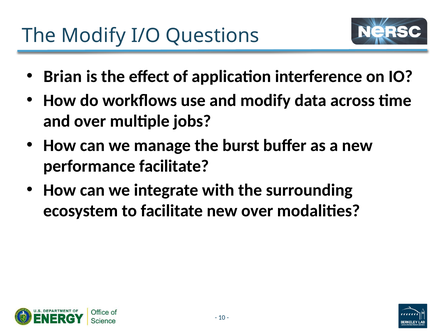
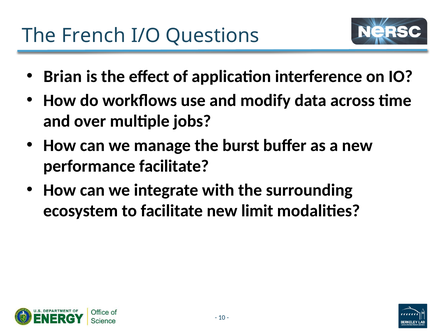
The Modify: Modify -> French (93, 36)
new over: over -> limit (257, 211)
